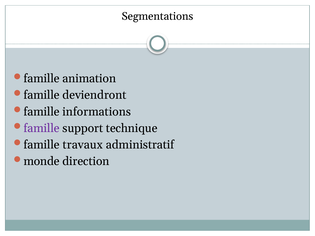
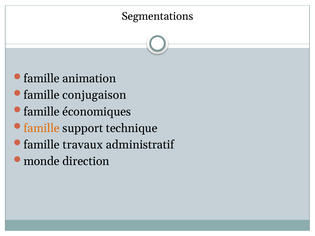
deviendront: deviendront -> conjugaison (94, 95)
informations: informations -> économiques (97, 112)
famille colour: purple -> orange (42, 128)
